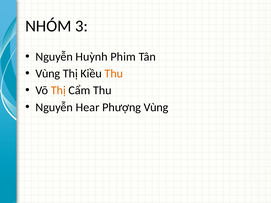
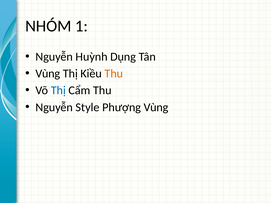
3: 3 -> 1 (82, 26)
Phim: Phim -> Dụng (123, 57)
Thị colour: orange -> blue (58, 91)
Hear: Hear -> Style (88, 107)
